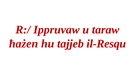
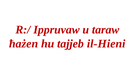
il-Resqu: il-Resqu -> il-Hieni (106, 44)
